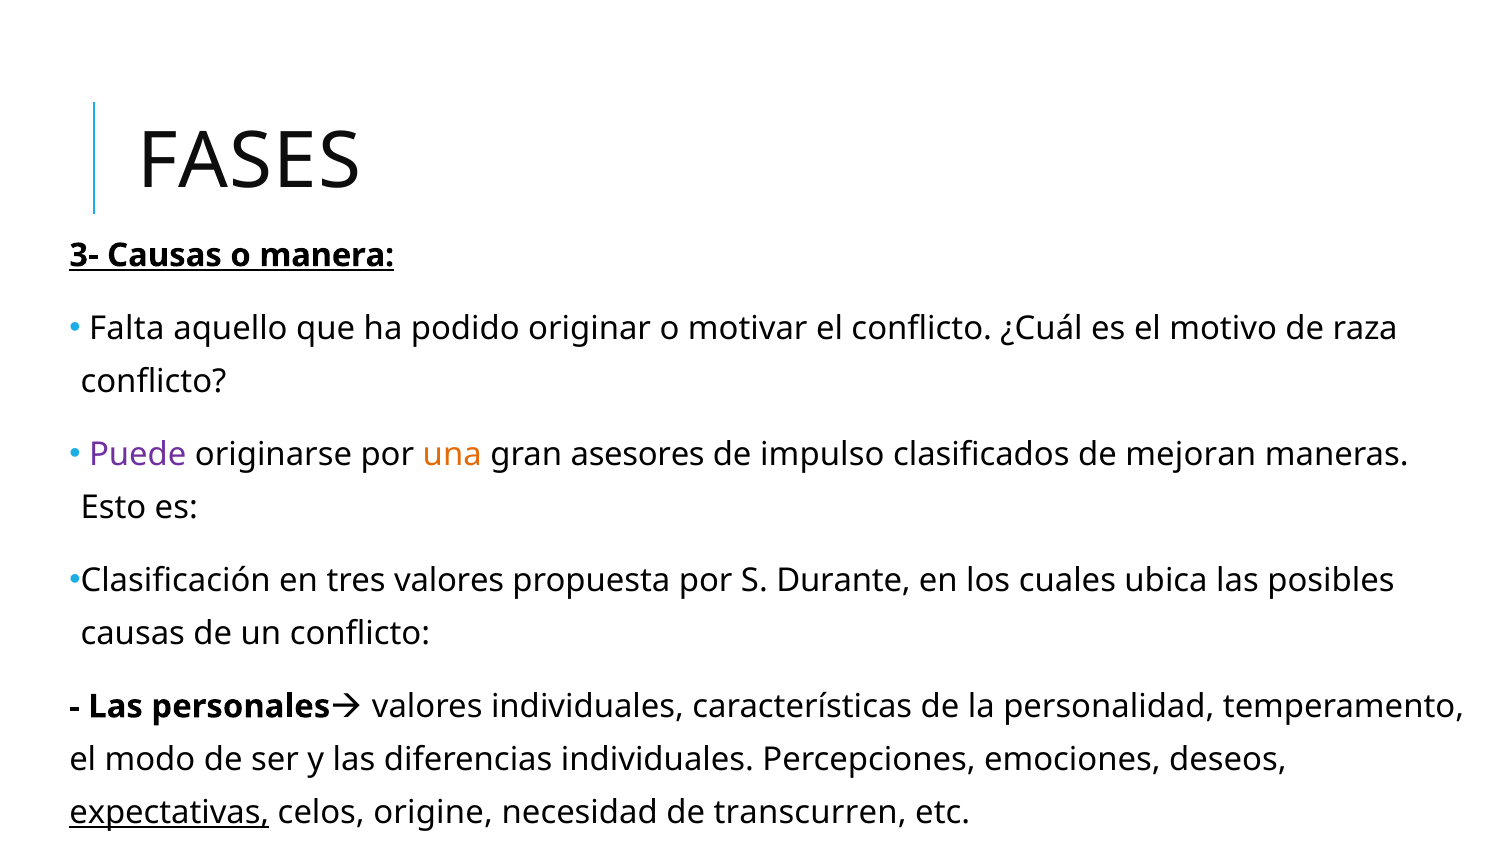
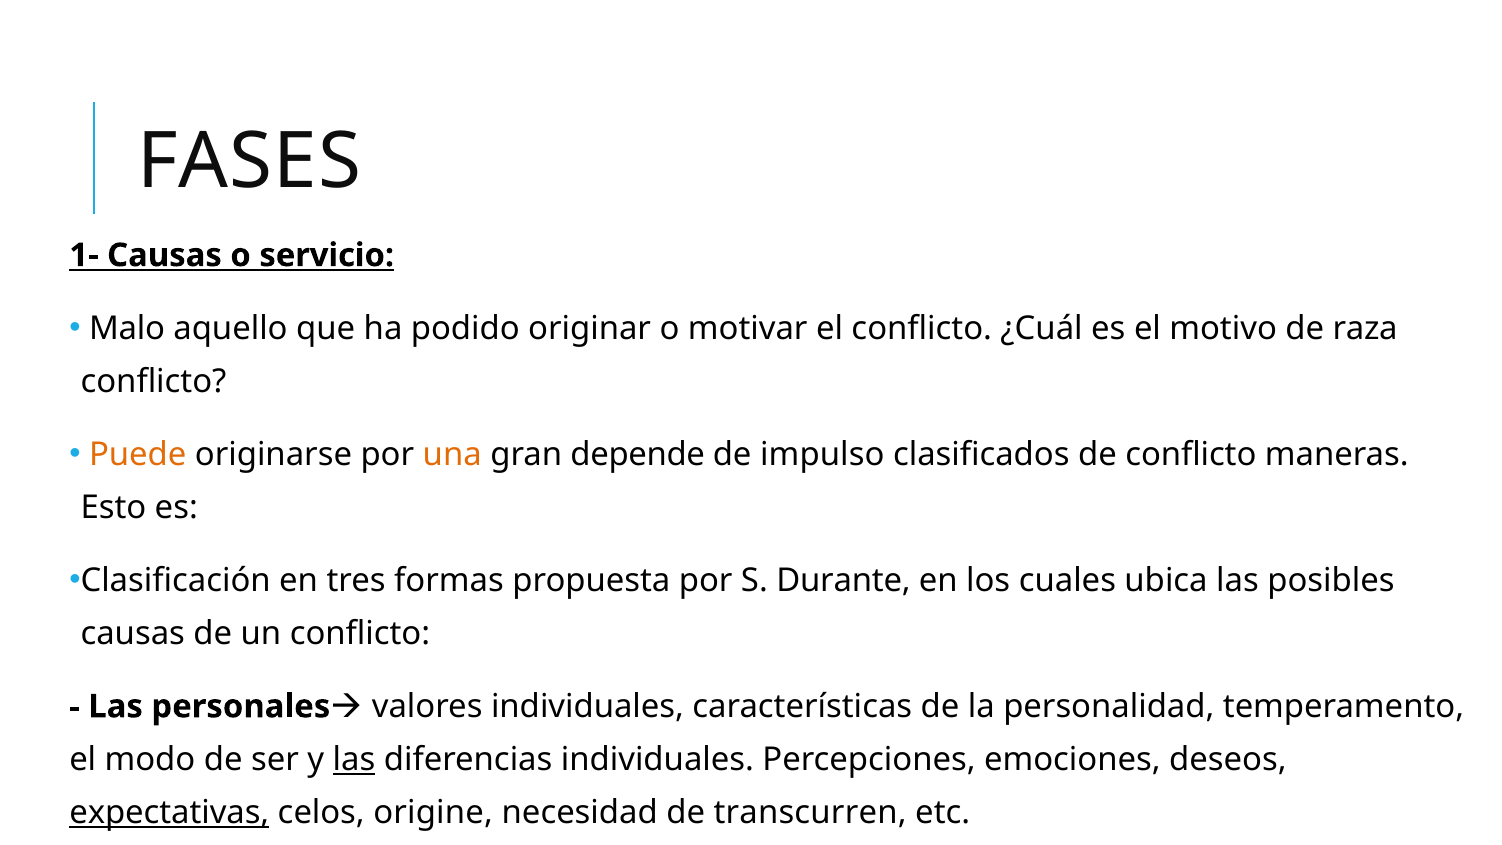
3-: 3- -> 1- (84, 255)
manera: manera -> servicio (327, 255)
Falta: Falta -> Malo (127, 328)
Puede colour: purple -> orange (138, 454)
asesores: asesores -> depende (638, 454)
de mejoran: mejoran -> conflicto (1191, 454)
tres valores: valores -> formas (449, 580)
las underline: none -> present (354, 760)
